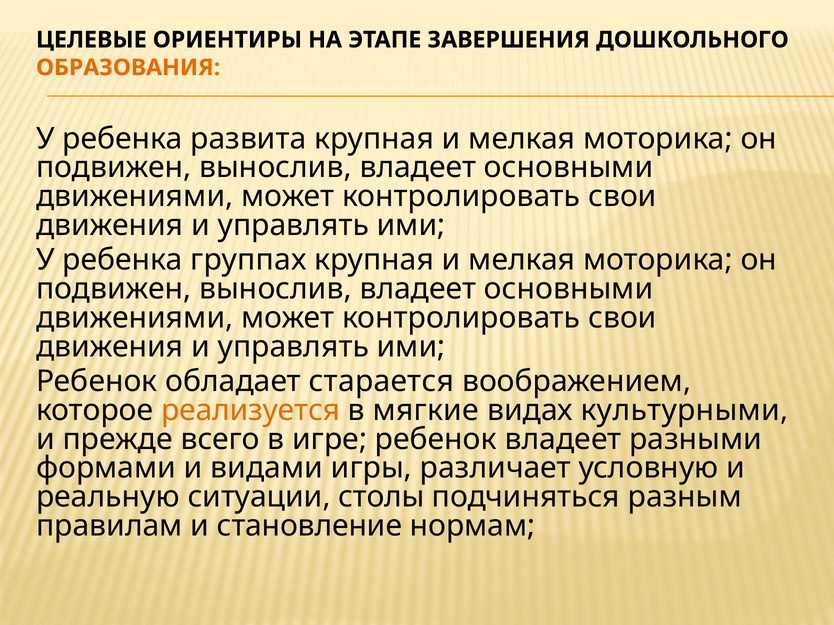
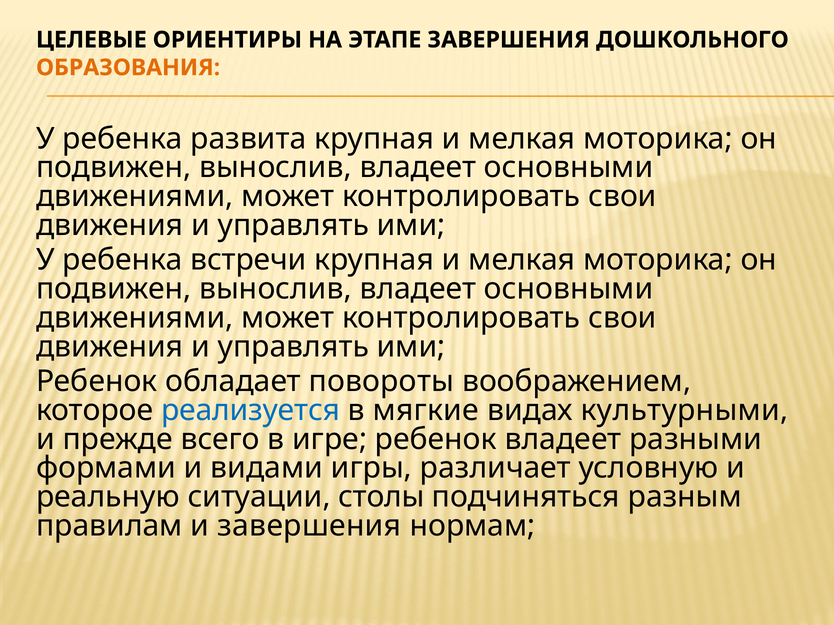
группах: группах -> встречи (248, 260)
старается: старается -> повороты (381, 382)
реализуется colour: orange -> blue (251, 411)
и становление: становление -> завершения (309, 526)
